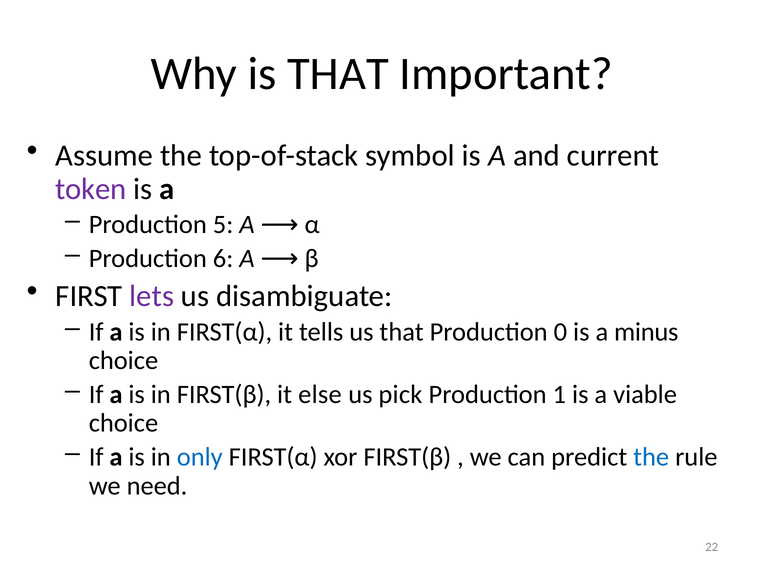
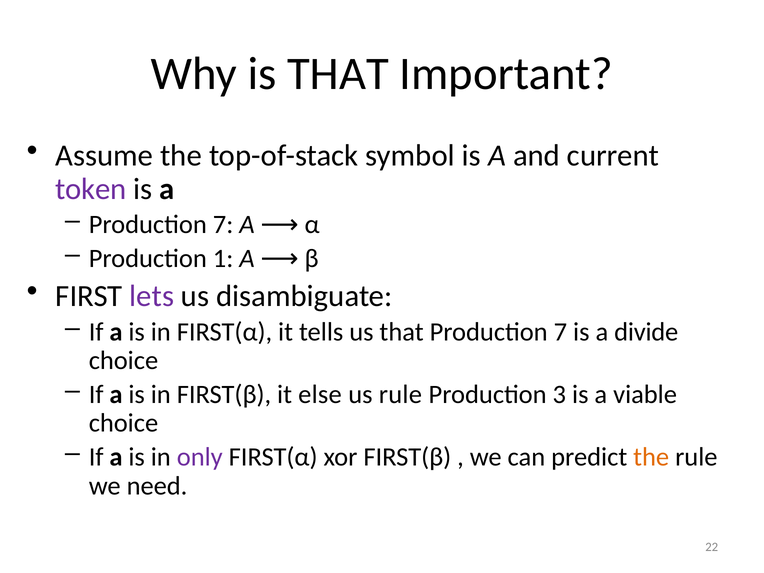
5: 5 -> 7 (223, 225)
6: 6 -> 1 (223, 259)
that Production 0: 0 -> 7 (560, 332)
minus: minus -> divide (646, 332)
us pick: pick -> rule (400, 395)
1: 1 -> 3 (559, 395)
only colour: blue -> purple (200, 457)
the colour: blue -> orange (651, 457)
